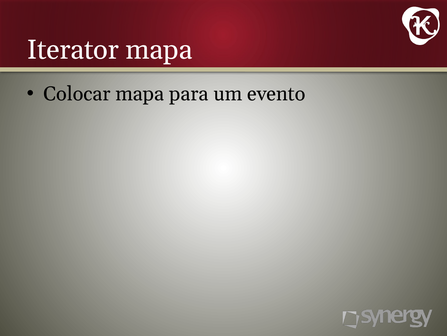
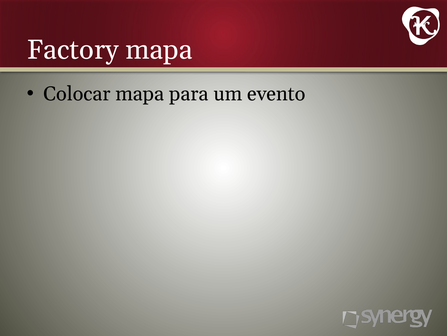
Iterator: Iterator -> Factory (73, 50)
